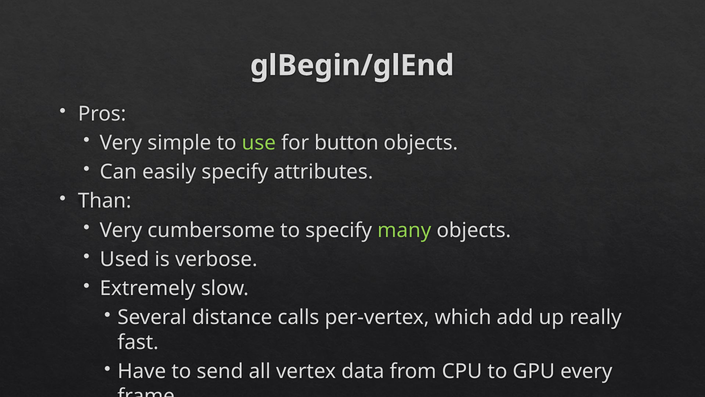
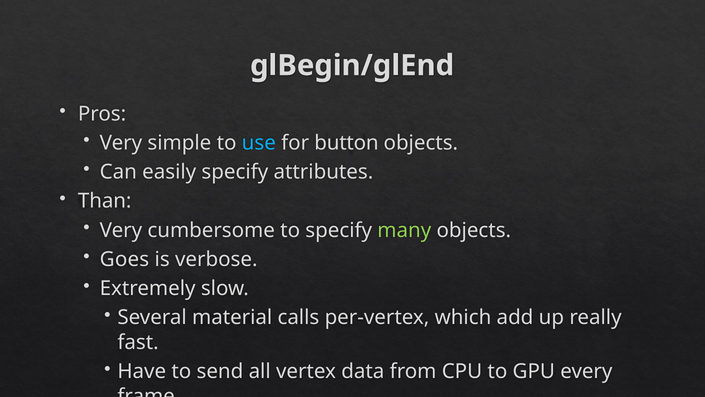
use colour: light green -> light blue (259, 143)
Used: Used -> Goes (124, 259)
distance: distance -> material (232, 317)
